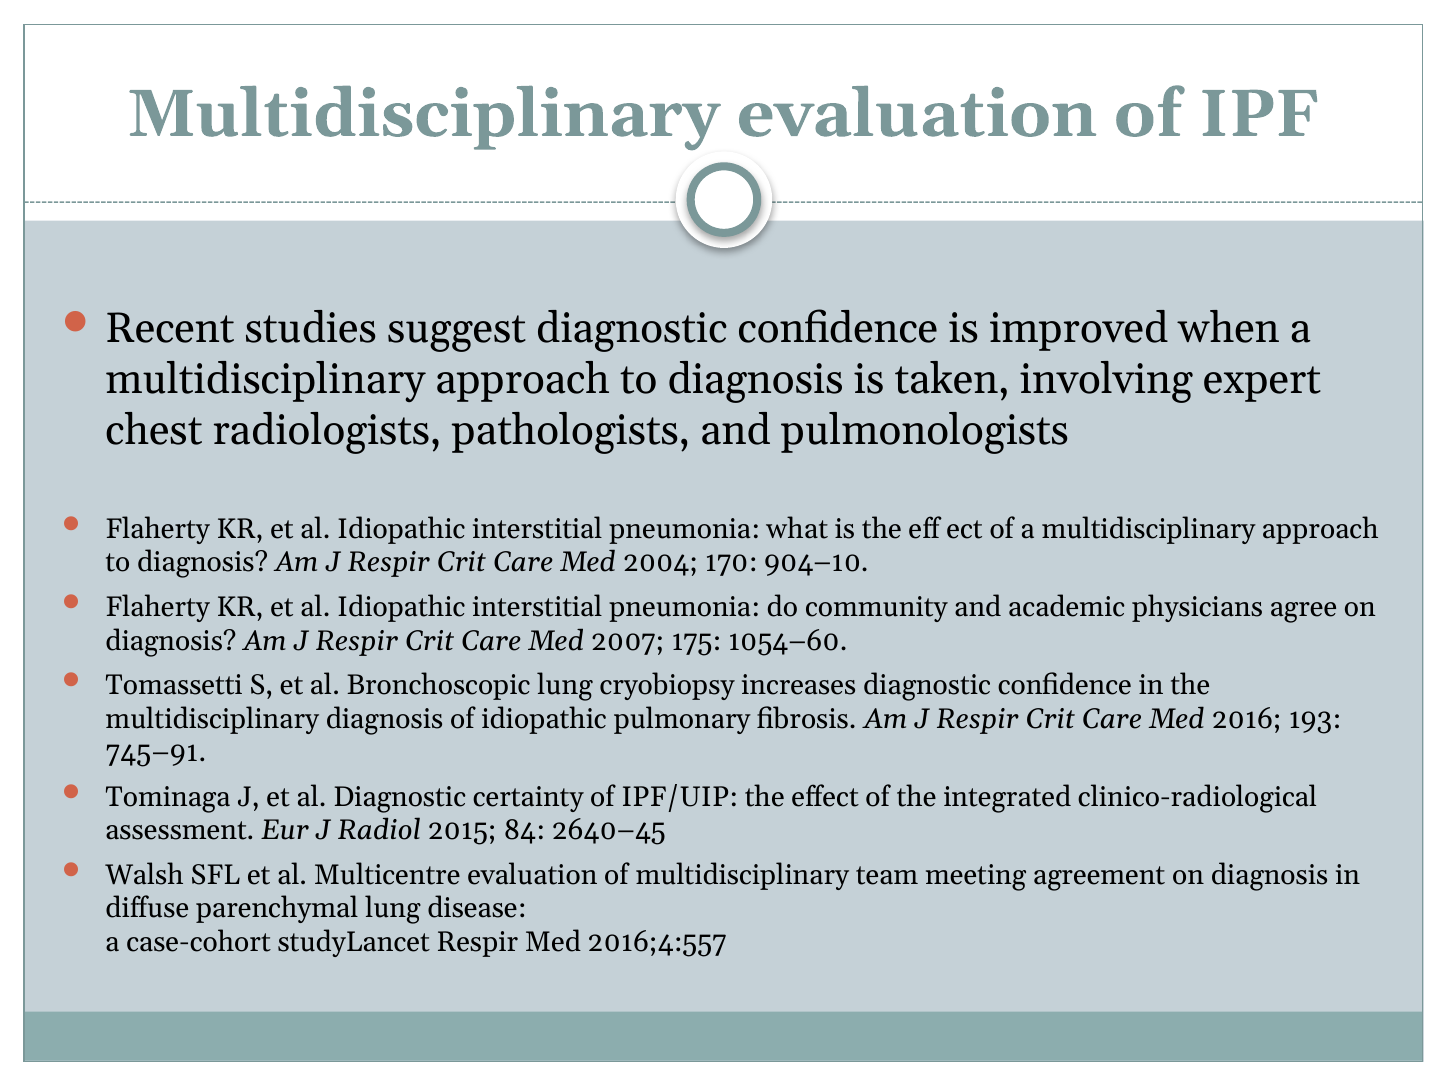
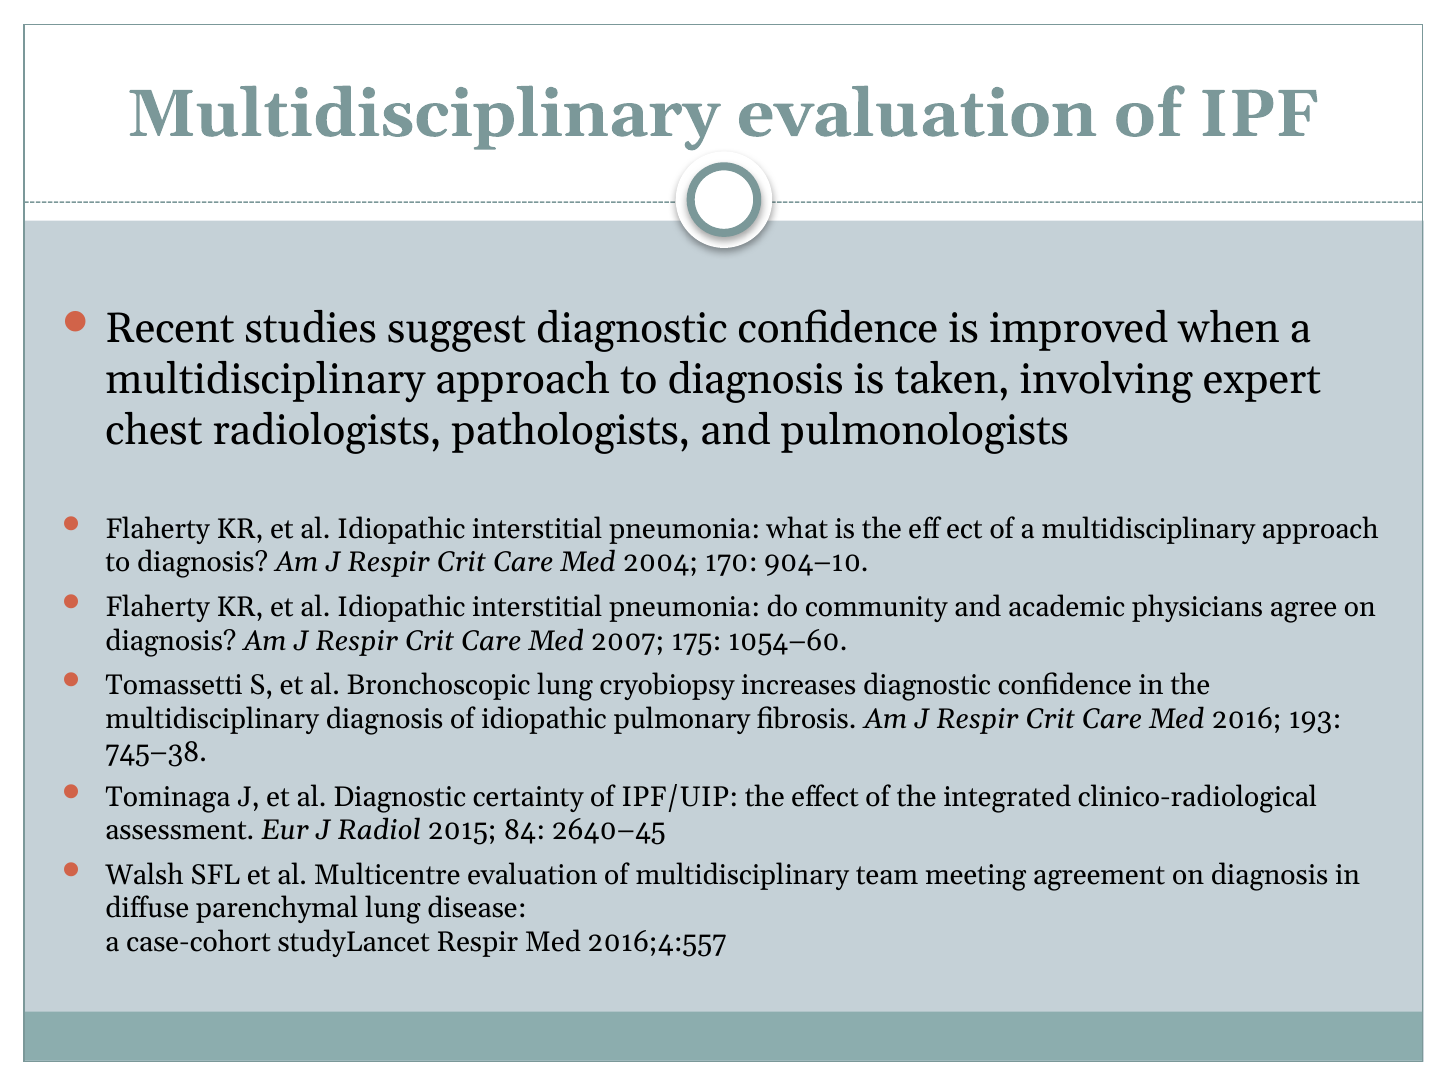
745–91: 745–91 -> 745–38 (156, 753)
